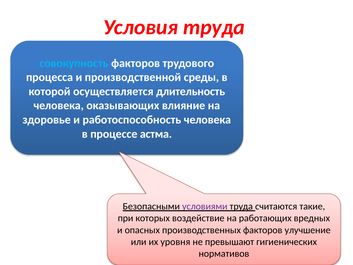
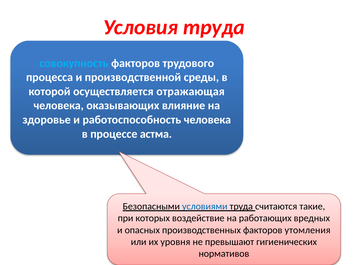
длительность: длительность -> отражающая (191, 91)
условиями colour: purple -> blue (205, 206)
улучшение: улучшение -> утомления (308, 230)
